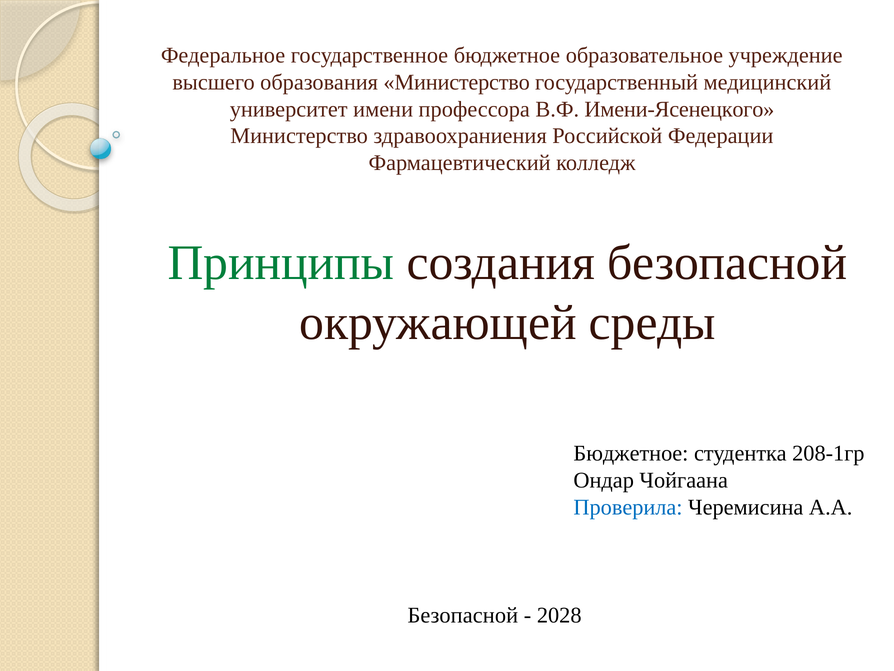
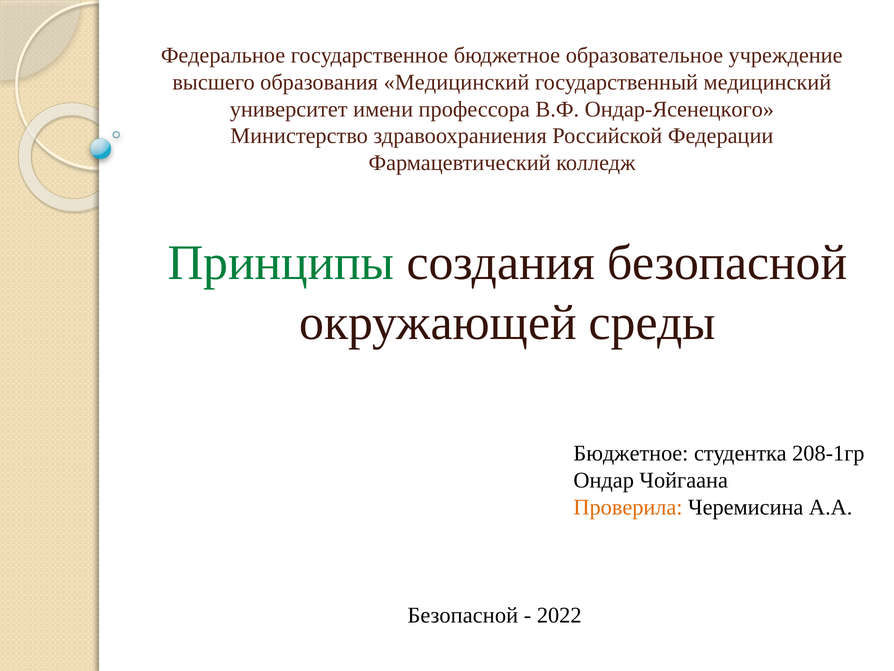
образования Министерство: Министерство -> Медицинский (456, 82)
Имени-Ясенецкого: Имени-Ясенецкого -> Ондар-Ясенецкого (679, 109)
Проверила colour: blue -> orange (628, 507)
2028: 2028 -> 2022 (559, 615)
